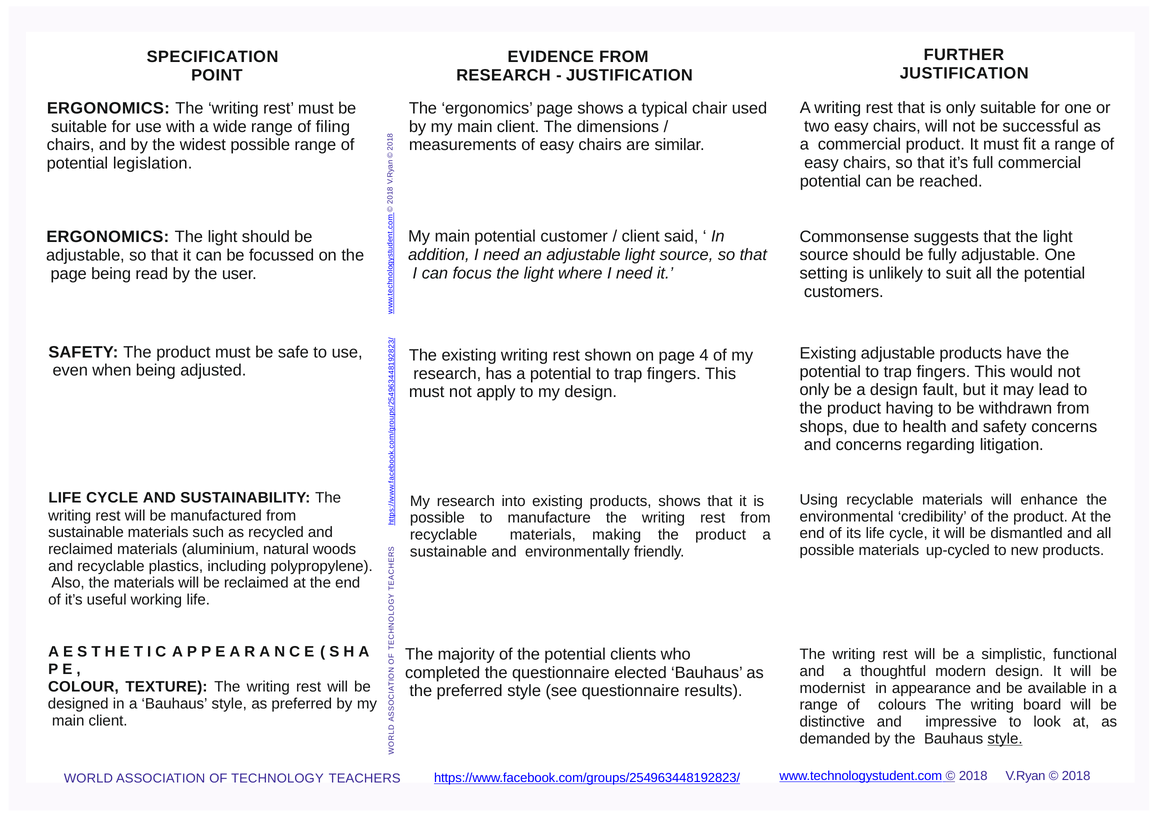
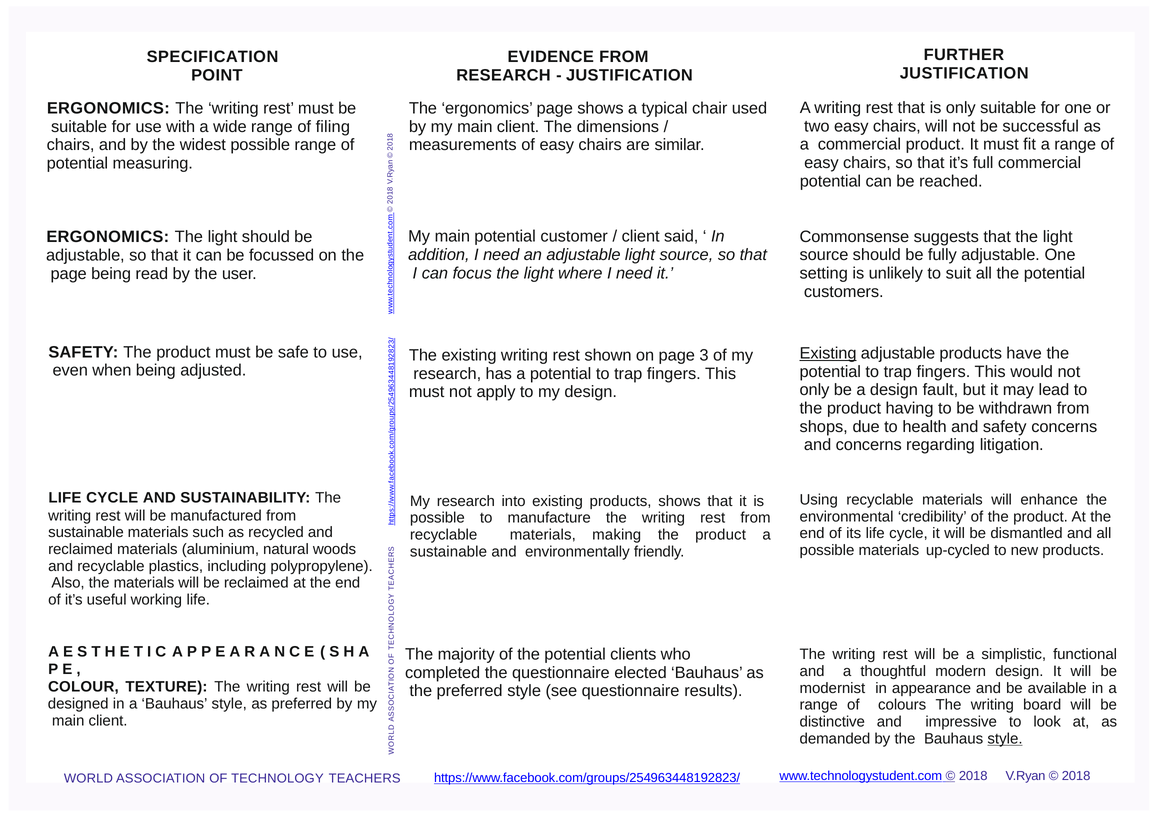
legislation: legislation -> measuring (153, 163)
Existing underline: none -> present (828, 353)
page 4: 4 -> 3 (704, 355)
